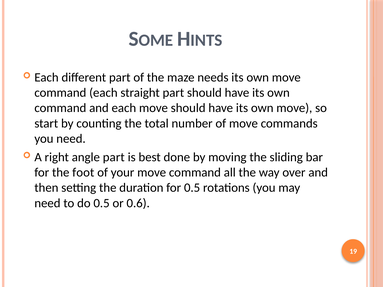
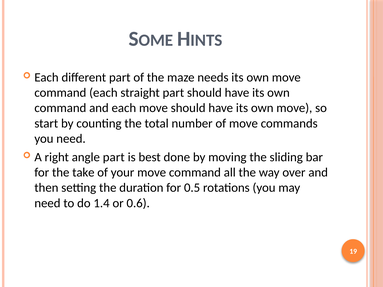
foot: foot -> take (83, 173)
do 0.5: 0.5 -> 1.4 (102, 203)
